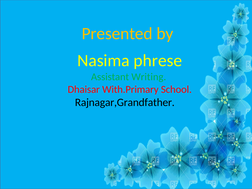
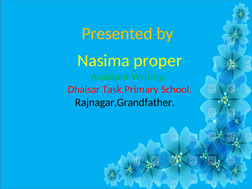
phrese: phrese -> proper (158, 61)
With.Primary: With.Primary -> Task.Primary (130, 89)
